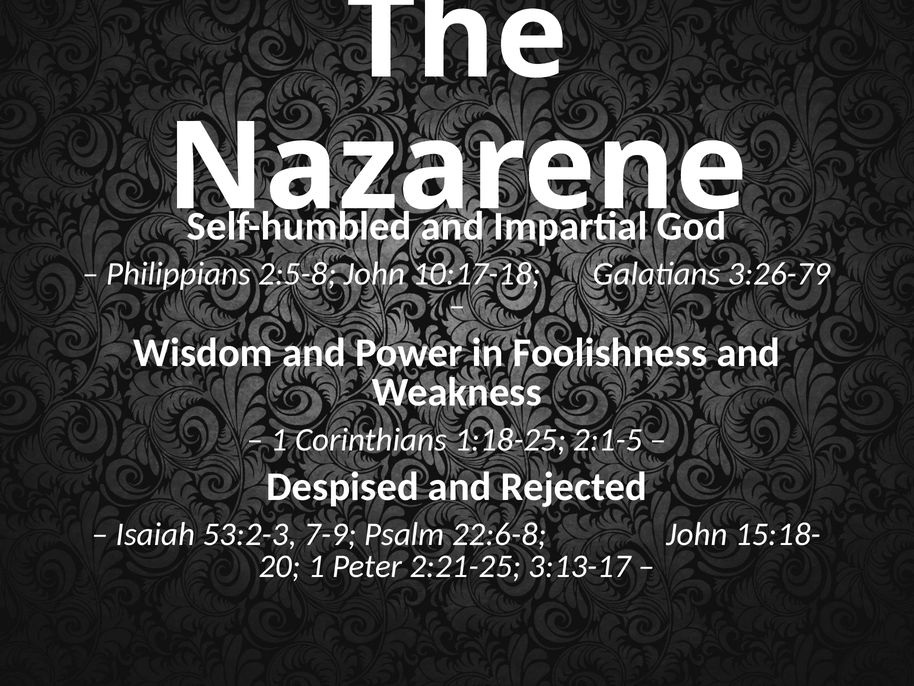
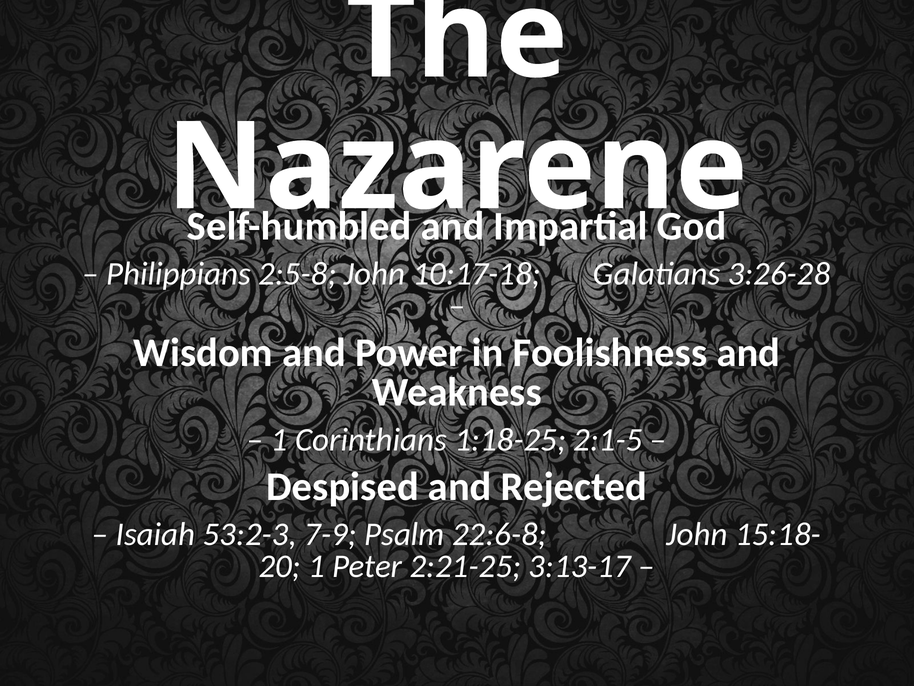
3:26-79: 3:26-79 -> 3:26-28 (779, 274)
